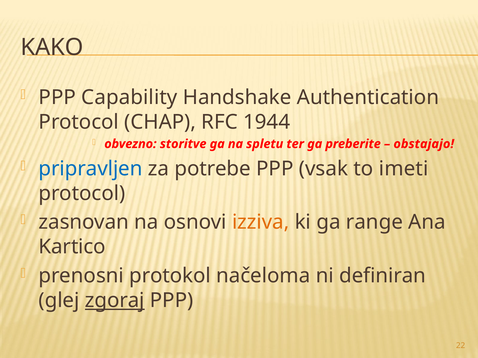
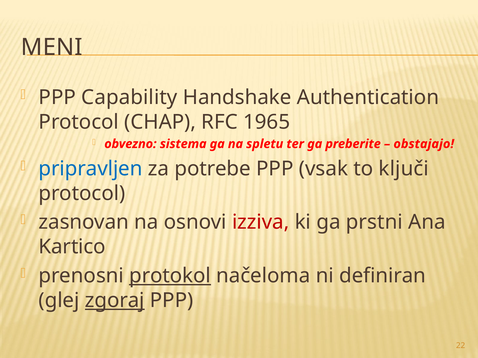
KAKO: KAKO -> MENI (52, 47)
1944: 1944 -> 1965 (267, 122)
storitve: storitve -> sistema (183, 144)
imeti: imeti -> ključi (404, 169)
izziva colour: orange -> red (261, 223)
range: range -> prstni (374, 223)
protokol underline: none -> present (170, 276)
